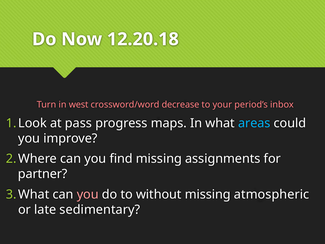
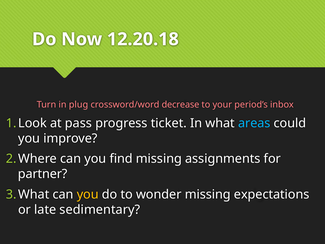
west: west -> plug (78, 105)
maps: maps -> ticket (169, 123)
you colour: pink -> yellow (88, 194)
without: without -> wonder (159, 194)
atmospheric: atmospheric -> expectations (272, 194)
